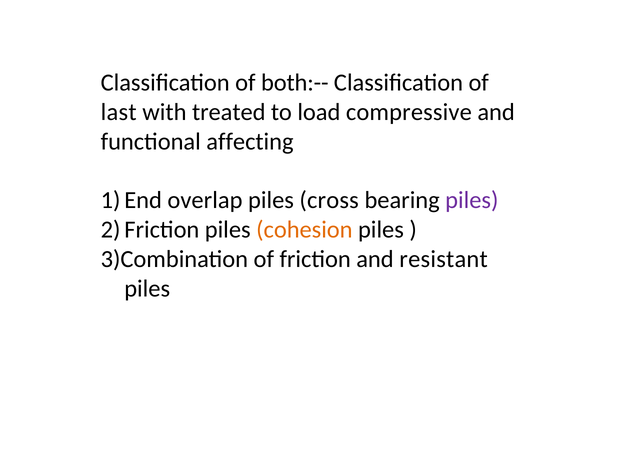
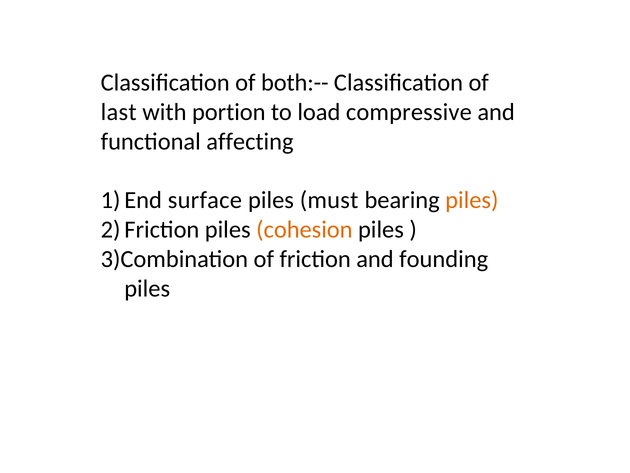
treated: treated -> portion (229, 112)
overlap: overlap -> surface (205, 200)
cross: cross -> must (329, 200)
piles colour: purple -> orange (472, 200)
resistant: resistant -> founding (444, 259)
